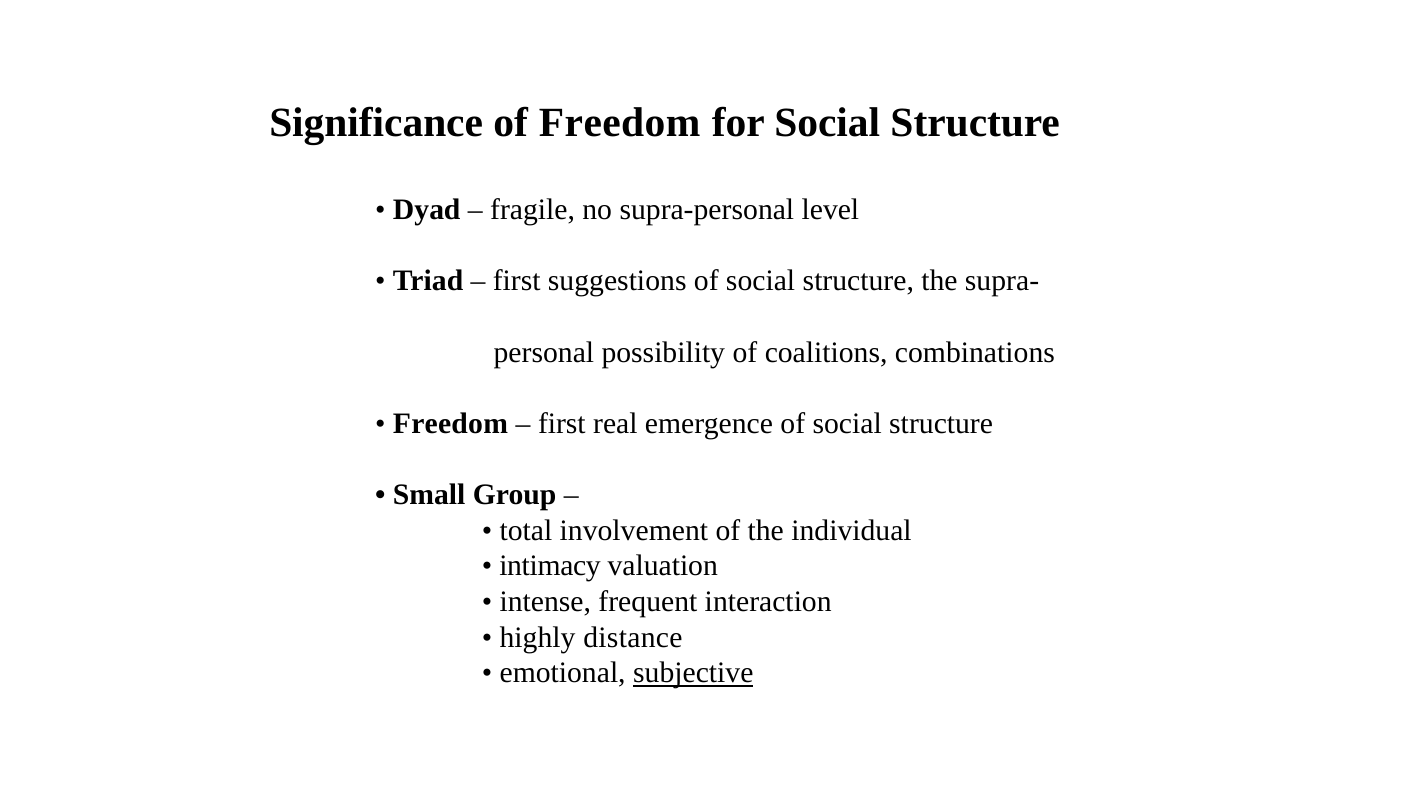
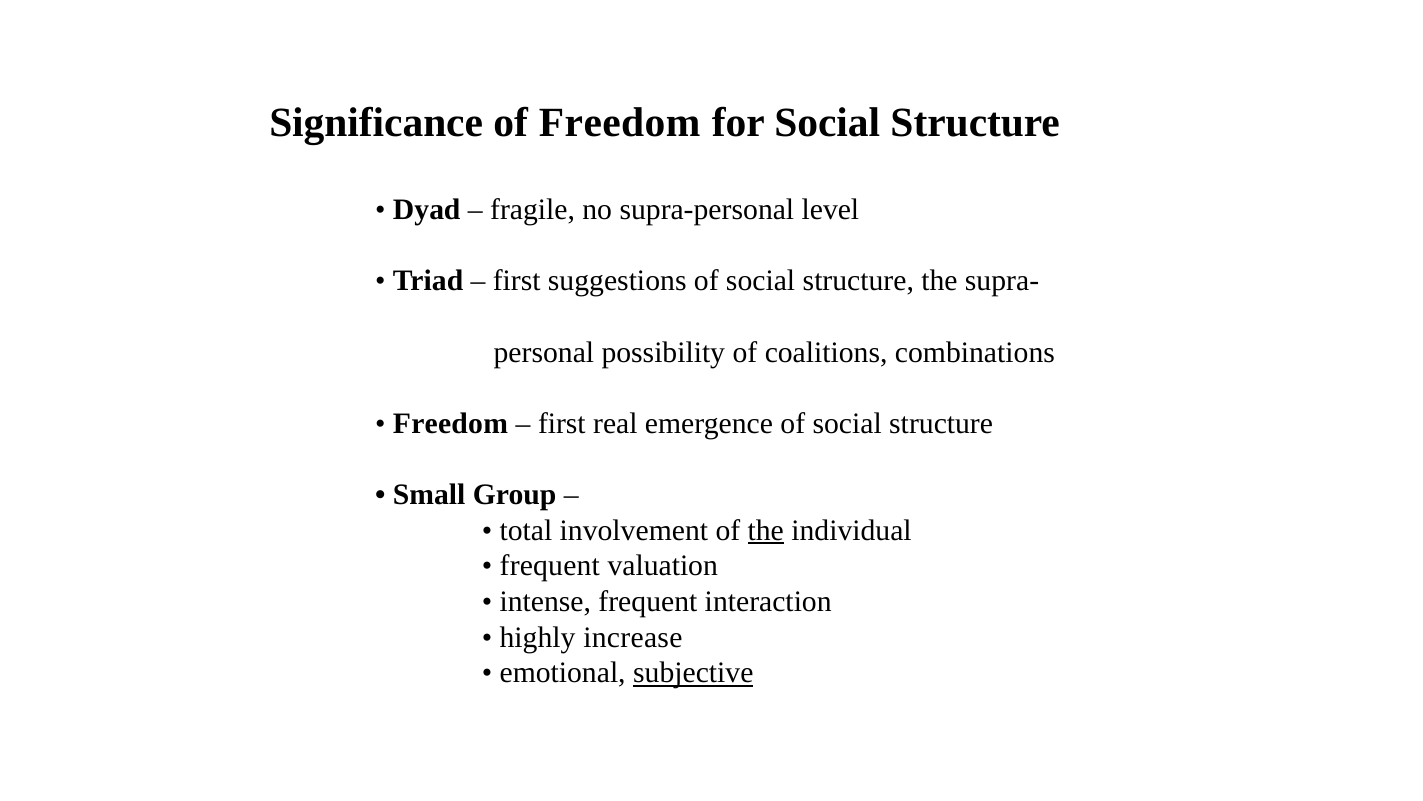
the underline: none -> present (766, 530)
intimacy: intimacy -> frequent (550, 566)
distance: distance -> increase (633, 637)
